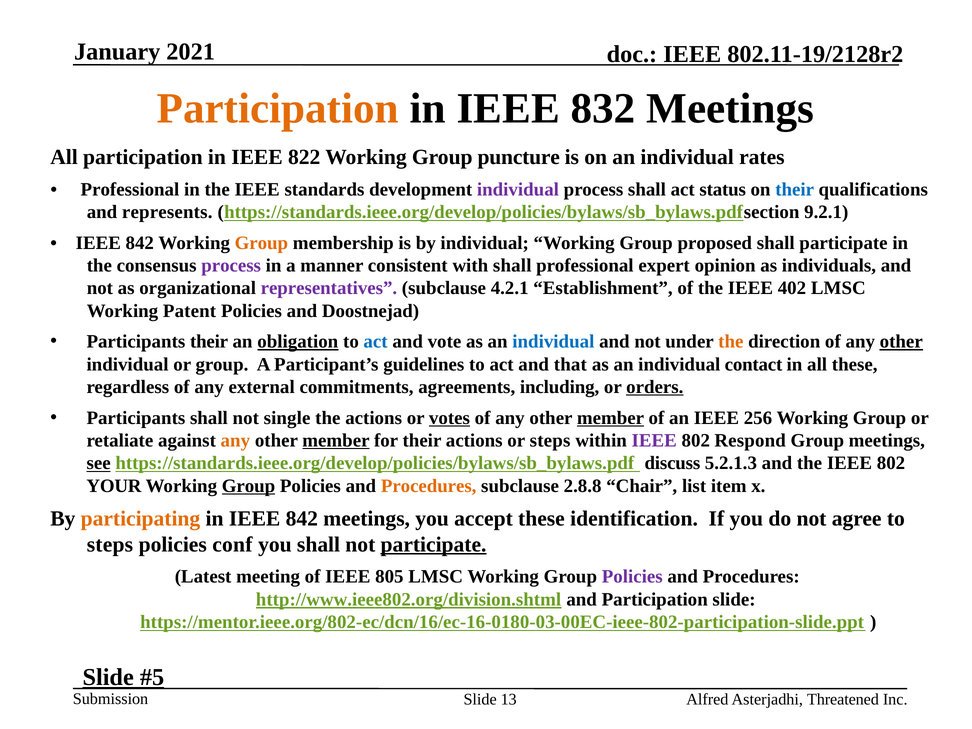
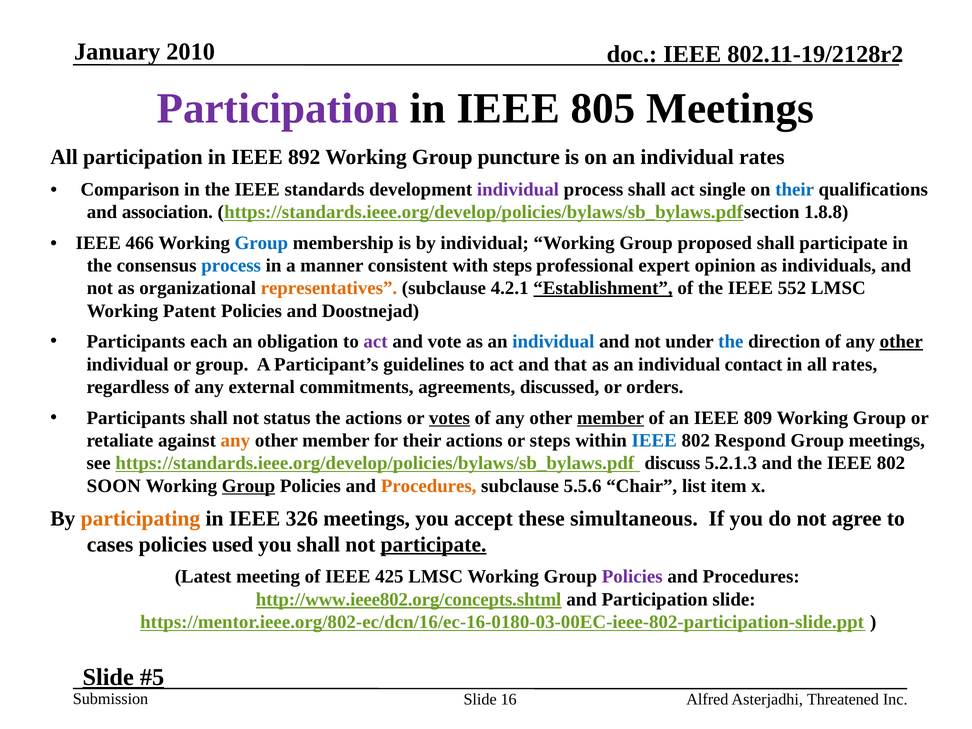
2021: 2021 -> 2010 (191, 52)
Participation colour: orange -> purple (278, 108)
832: 832 -> 805 (603, 108)
822: 822 -> 892 (304, 157)
Professional: Professional -> Comparison (130, 189)
status: status -> single (723, 189)
represents: represents -> association (167, 212)
9.2.1: 9.2.1 -> 1.8.8 (826, 212)
842: 842 -> 466 (140, 243)
Group colour: orange -> blue (261, 243)
process colour: purple -> blue (231, 265)
with shall: shall -> steps (512, 265)
representatives colour: purple -> orange (329, 288)
Establishment underline: none -> present (603, 288)
402: 402 -> 552 (792, 288)
Participants their: their -> each (209, 342)
obligation underline: present -> none (298, 342)
act colour: blue -> purple (376, 342)
the colour: orange -> blue (731, 342)
all these: these -> rates (855, 364)
including: including -> discussed (560, 387)
orders underline: present -> none (655, 387)
single: single -> status (287, 418)
256: 256 -> 809 (758, 418)
member underline: present -> none (336, 441)
IEEE colour: purple -> blue (654, 441)
see underline: present -> none (99, 463)
YOUR: YOUR -> SOON (114, 486)
2.8.8: 2.8.8 -> 5.5.6 (583, 486)
in IEEE 842: 842 -> 326 (302, 519)
identification: identification -> simultaneous (634, 519)
steps: steps -> cases (110, 544)
conf: conf -> used (233, 544)
805: 805 -> 425 (389, 577)
http://www.ieee802.org/division.shtml: http://www.ieee802.org/division.shtml -> http://www.ieee802.org/concepts.shtml (409, 599)
13: 13 -> 16 (509, 699)
